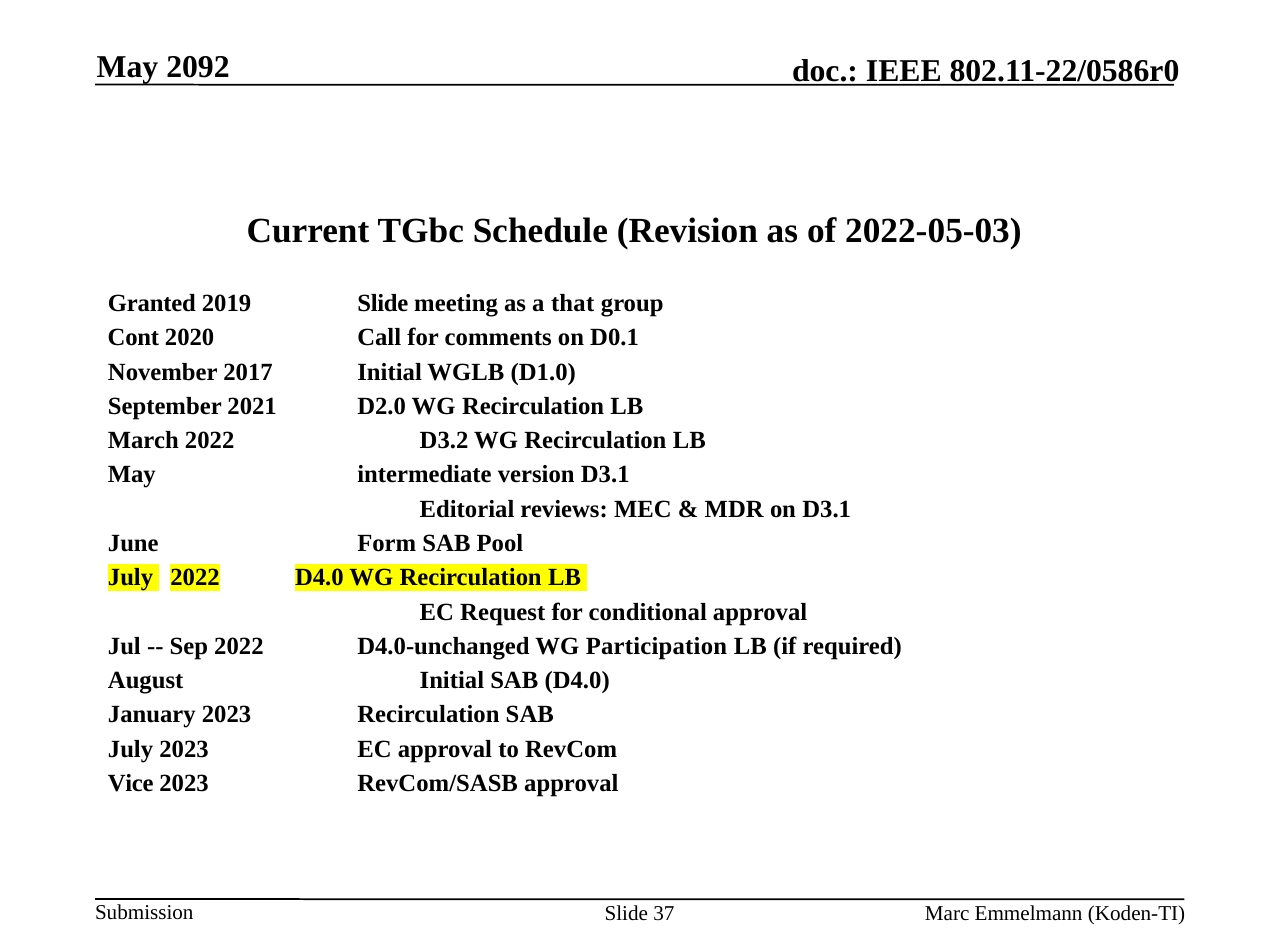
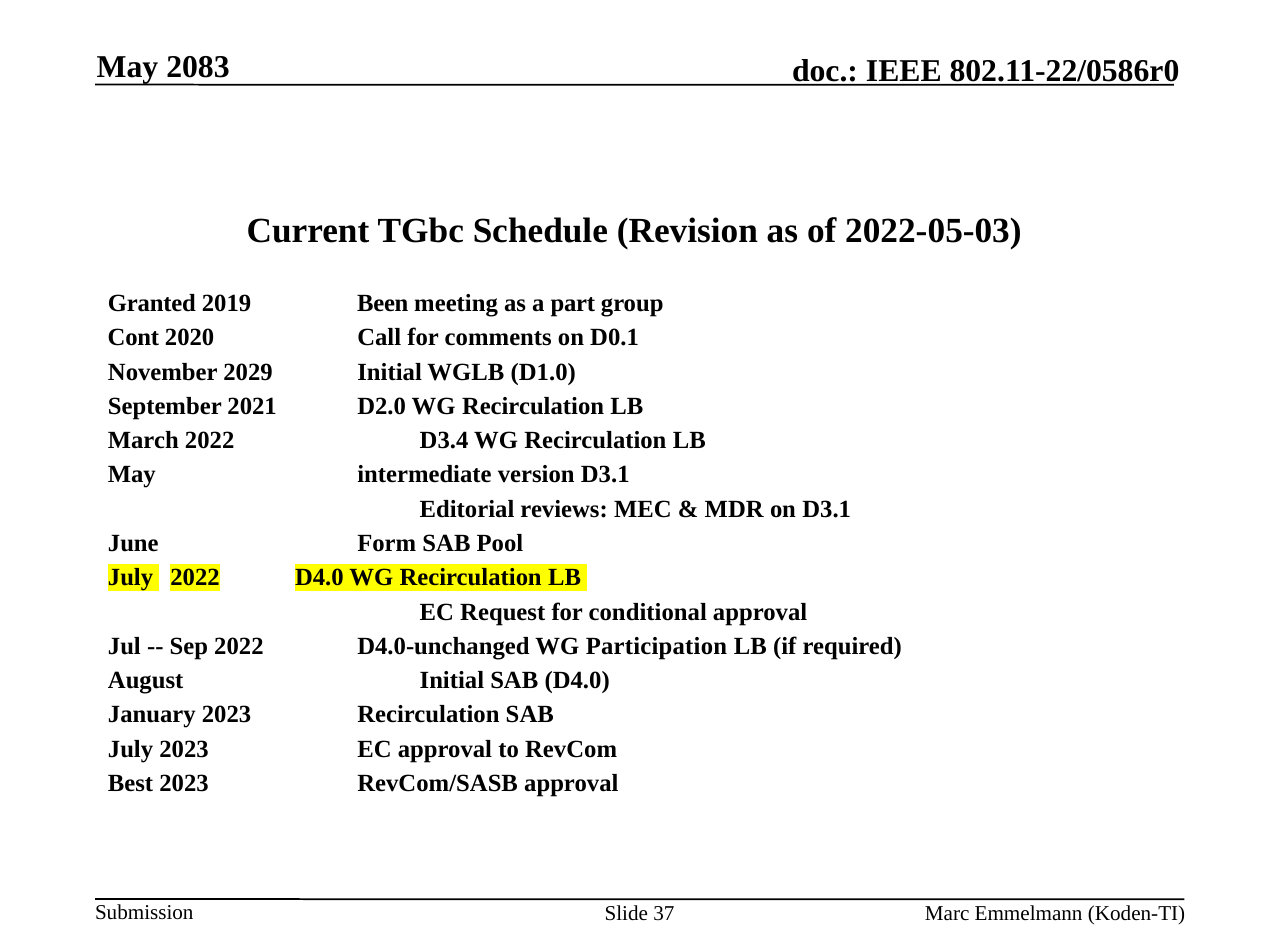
2092: 2092 -> 2083 (198, 67)
2019 Slide: Slide -> Been (383, 303)
that: that -> part (573, 303)
2017: 2017 -> 2029 (248, 372)
D3.2: D3.2 -> D3.4 (444, 440)
Vice: Vice -> Best (131, 783)
